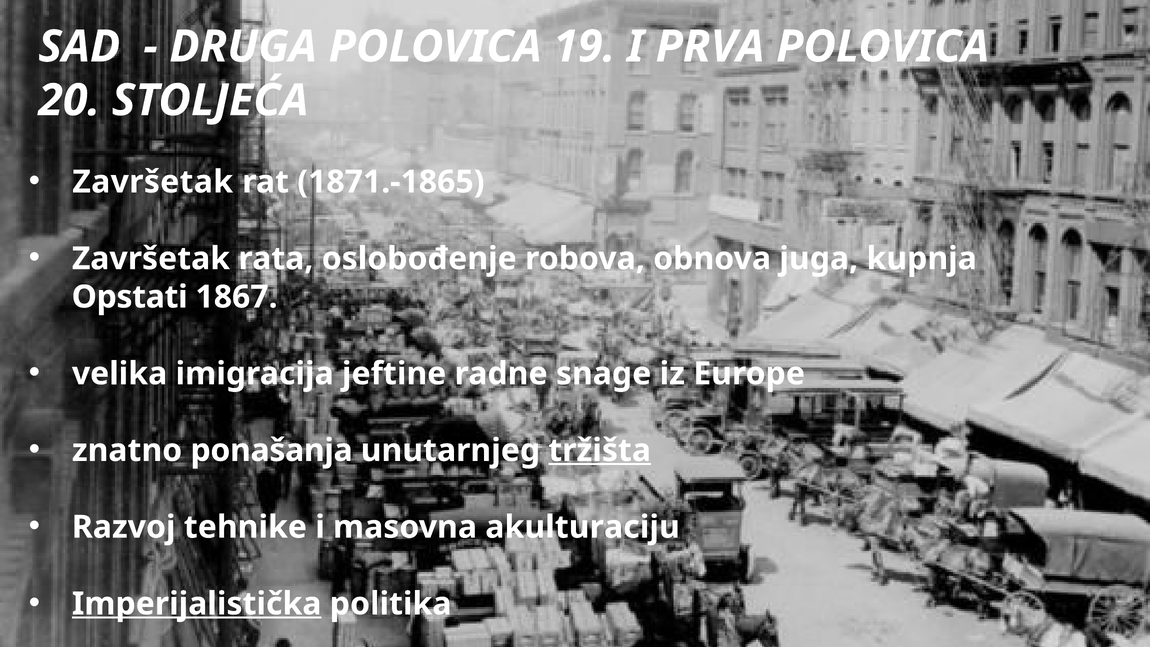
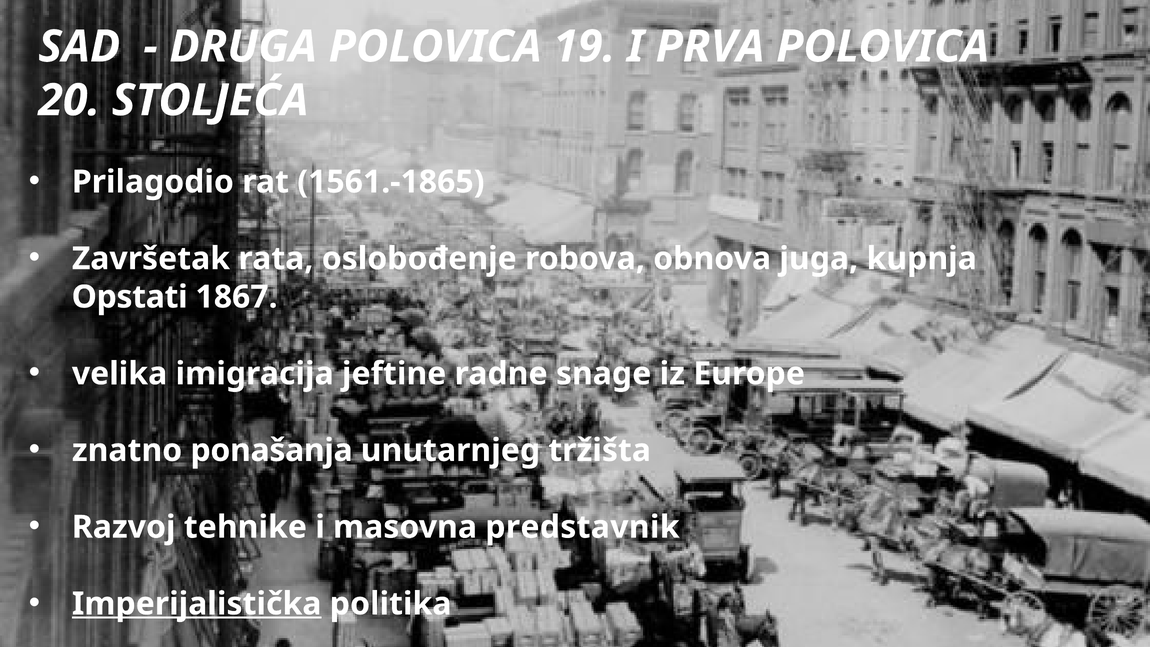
Završetak: Završetak -> Prilagodio (153, 182)
1871.-1865: 1871.-1865 -> 1561.-1865 (391, 182)
tržišta underline: present -> none (600, 450)
akulturaciju: akulturaciju -> predstavnik (582, 527)
